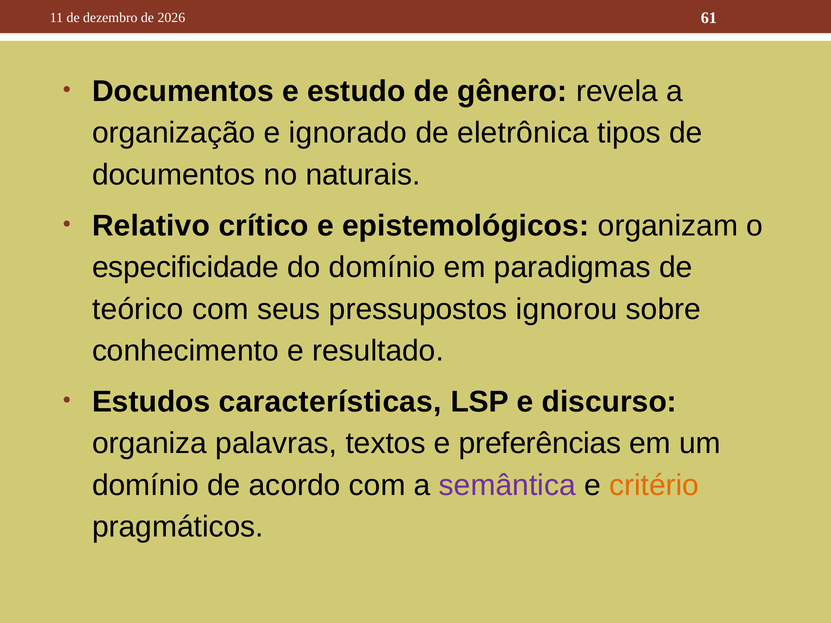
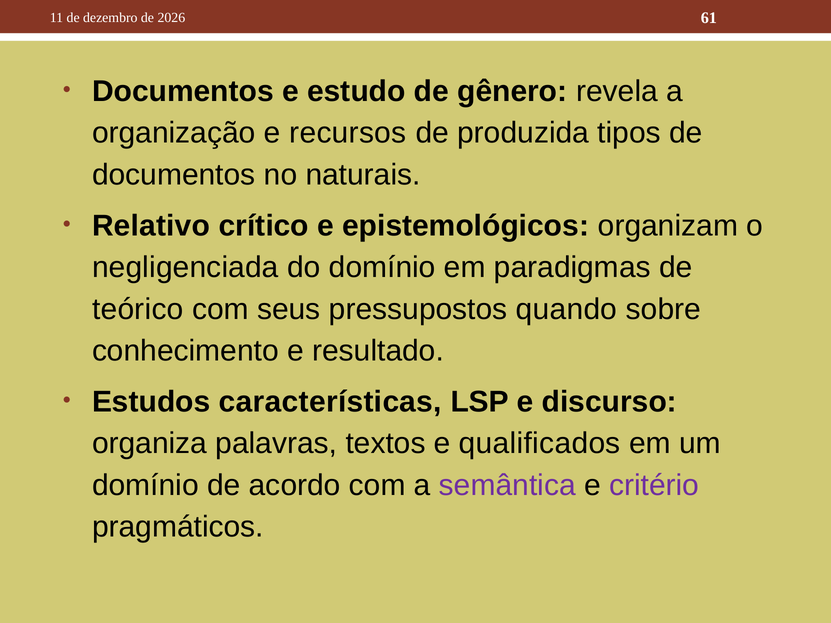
ignorado: ignorado -> recursos (348, 133)
eletrônica: eletrônica -> produzida (523, 133)
especificidade: especificidade -> negligenciada (185, 268)
ignorou: ignorou -> quando (566, 309)
preferências: preferências -> qualificados (540, 444)
critério colour: orange -> purple (654, 486)
